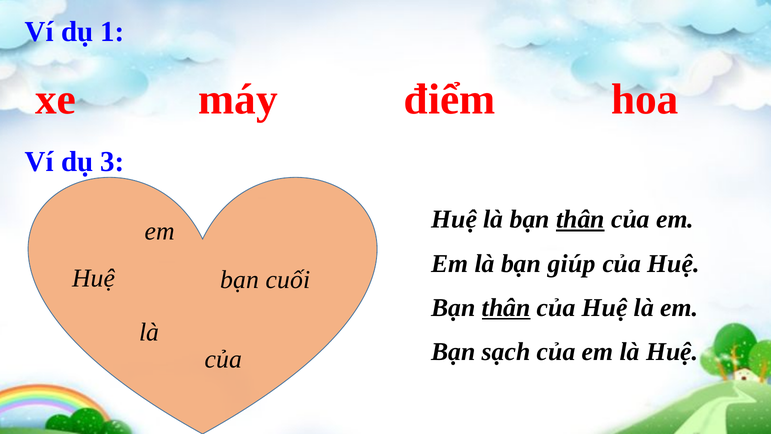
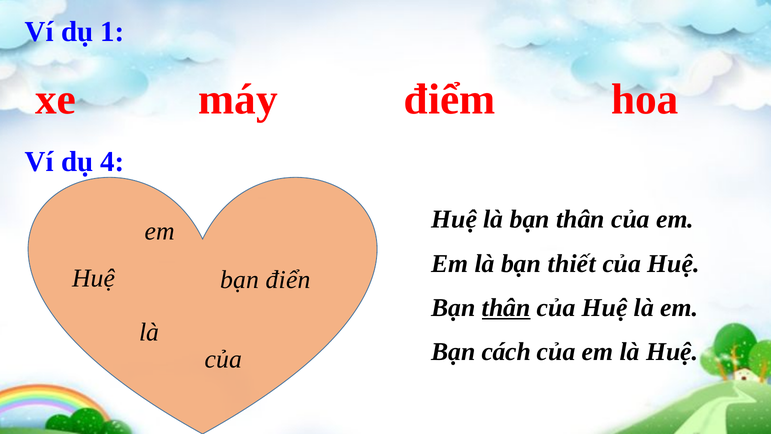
3: 3 -> 4 (112, 161)
thân underline: present -> none (580, 219)
giúp: giúp -> thiết (572, 263)
cuối: cuối -> điển (288, 279)
sạch: sạch -> cách (506, 351)
